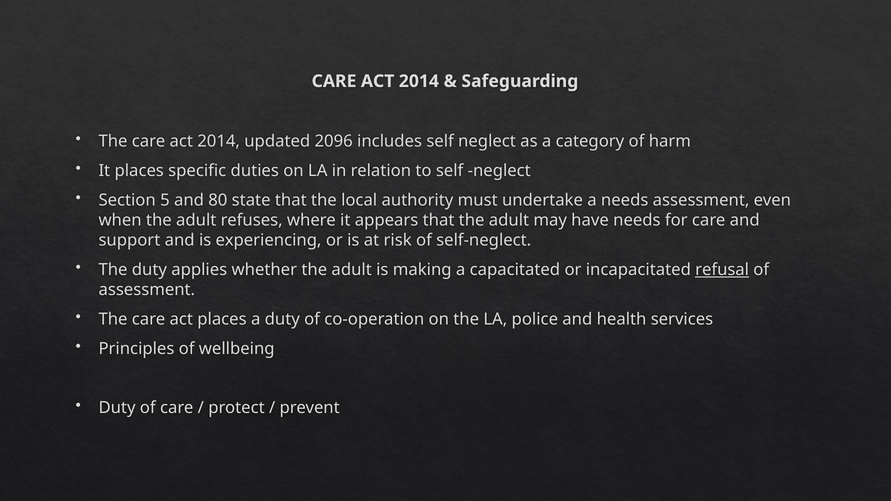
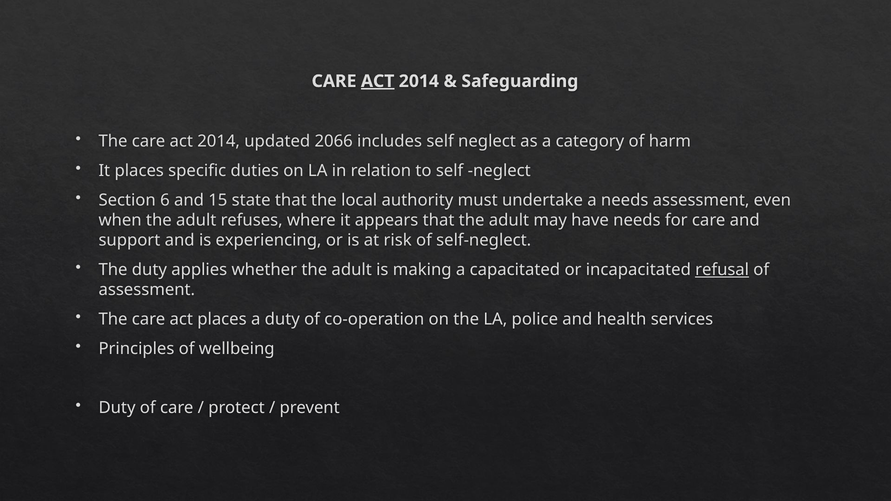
ACT underline: none -> present (378, 81)
2096: 2096 -> 2066 (334, 141)
5: 5 -> 6 (165, 200)
80: 80 -> 15 (218, 200)
